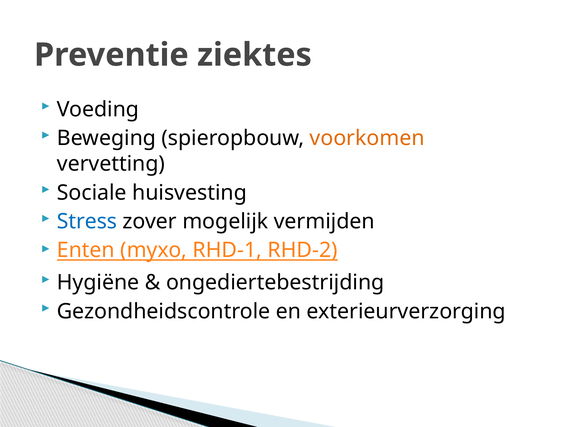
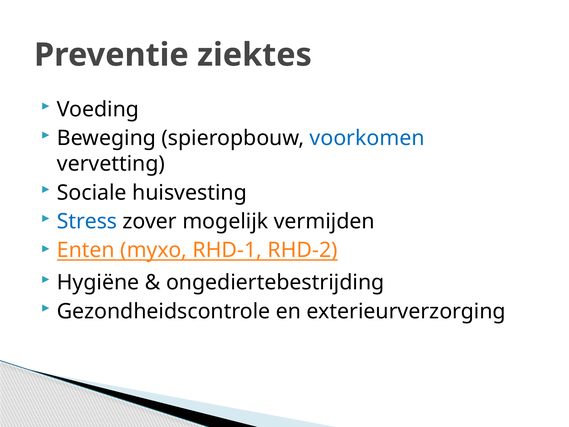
voorkomen colour: orange -> blue (367, 138)
